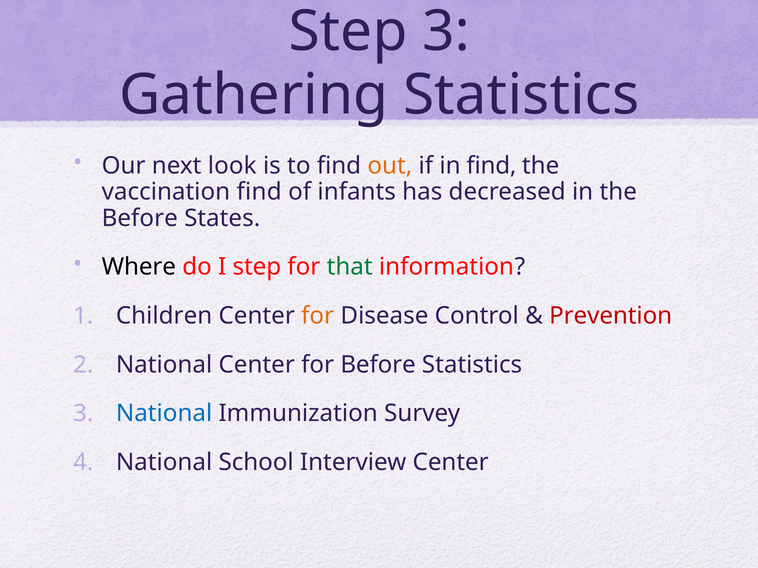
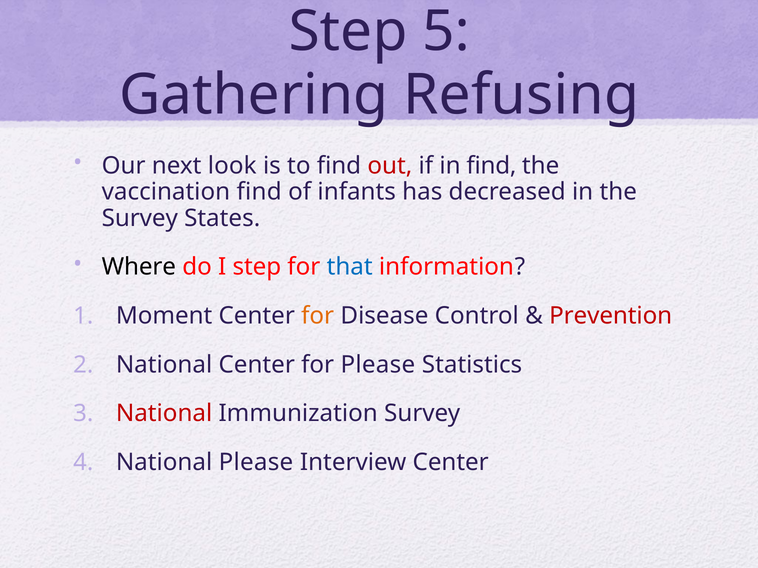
Step 3: 3 -> 5 (446, 32)
Gathering Statistics: Statistics -> Refusing (521, 95)
out colour: orange -> red (390, 166)
Before: Before -> Survey (140, 218)
that colour: green -> blue (350, 267)
Children: Children -> Moment (164, 316)
for Before: Before -> Please (378, 365)
National colour: blue -> red (164, 414)
National School: School -> Please (256, 463)
